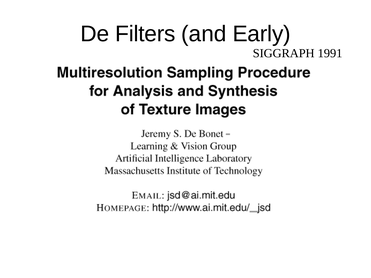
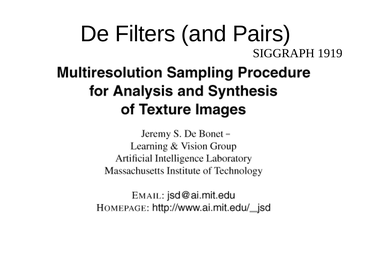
Early: Early -> Pairs (262, 34)
1991: 1991 -> 1919 (330, 53)
